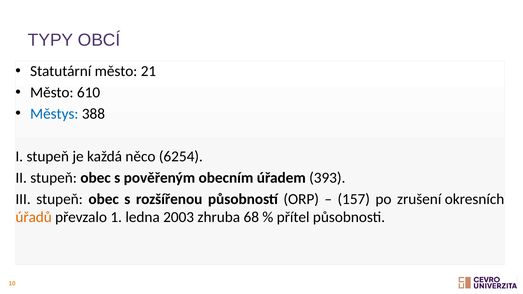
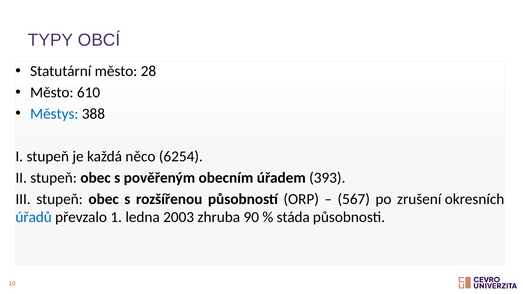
21: 21 -> 28 (148, 71)
157: 157 -> 567 (354, 199)
úřadů colour: orange -> blue (34, 217)
68: 68 -> 90 (251, 217)
přítel: přítel -> stáda (293, 217)
